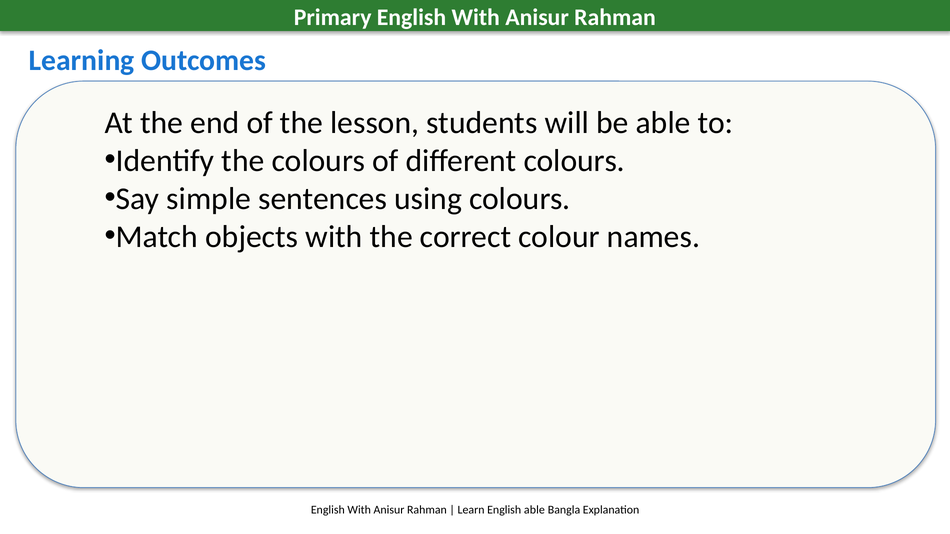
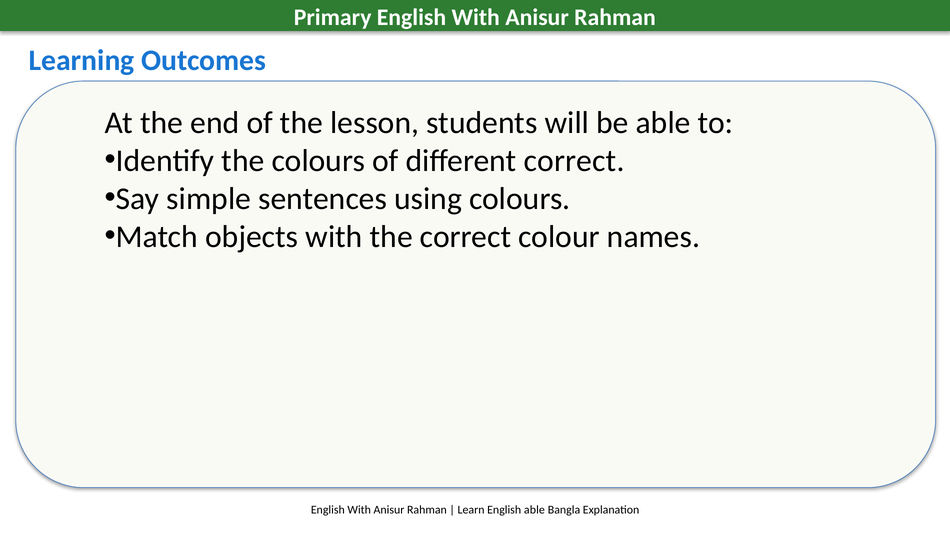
different colours: colours -> correct (574, 161)
